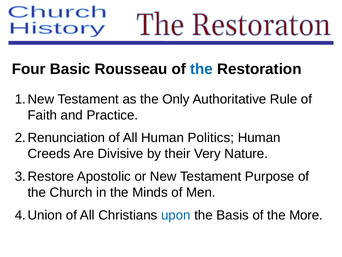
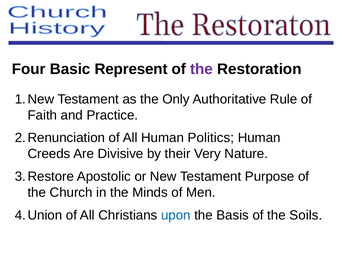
Rousseau: Rousseau -> Represent (131, 69)
the colour: blue -> purple (201, 69)
More: More -> Soils (306, 215)
